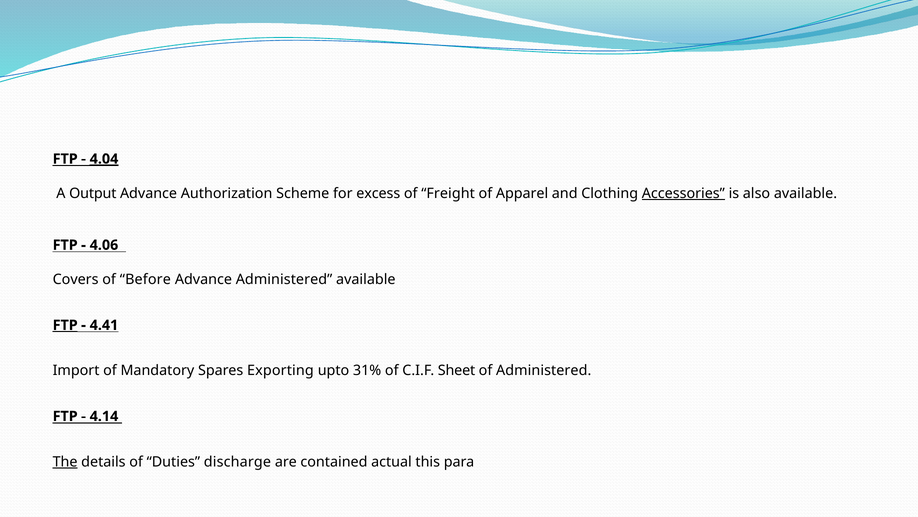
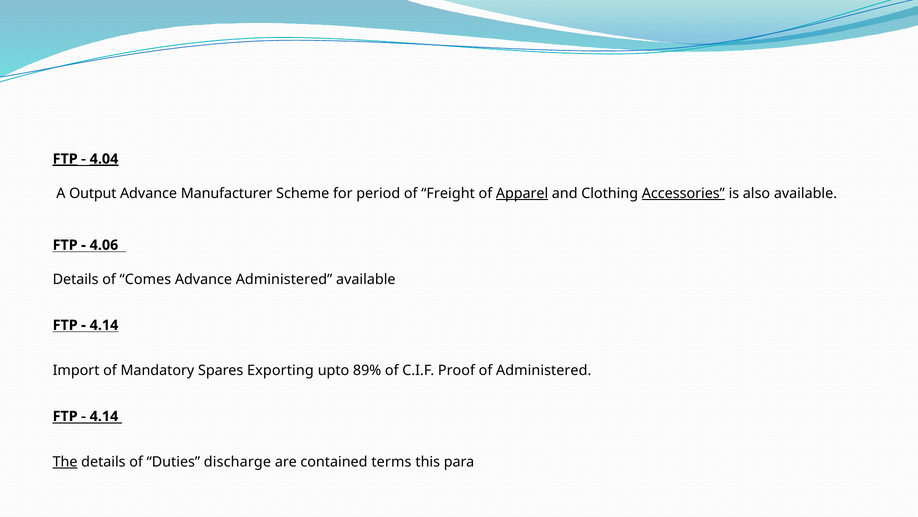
FTP underline: none -> present (65, 159)
Authorization: Authorization -> Manufacturer (227, 193)
excess: excess -> period (378, 193)
Apparel underline: none -> present (522, 193)
Covers: Covers -> Details (76, 279)
Before: Before -> Comes (145, 279)
FTP underline: present -> none (65, 325)
4.41: 4.41 -> 4.14 (104, 325)
31%: 31% -> 89% (367, 370)
Sheet: Sheet -> Proof (456, 370)
actual: actual -> terms (391, 461)
